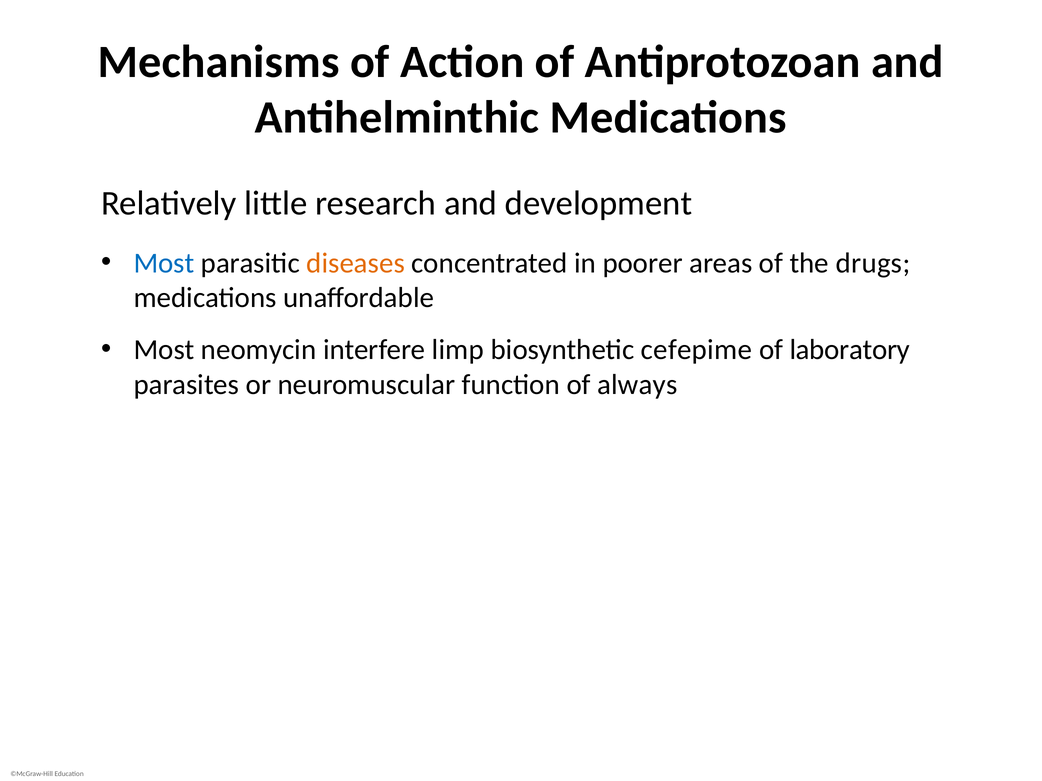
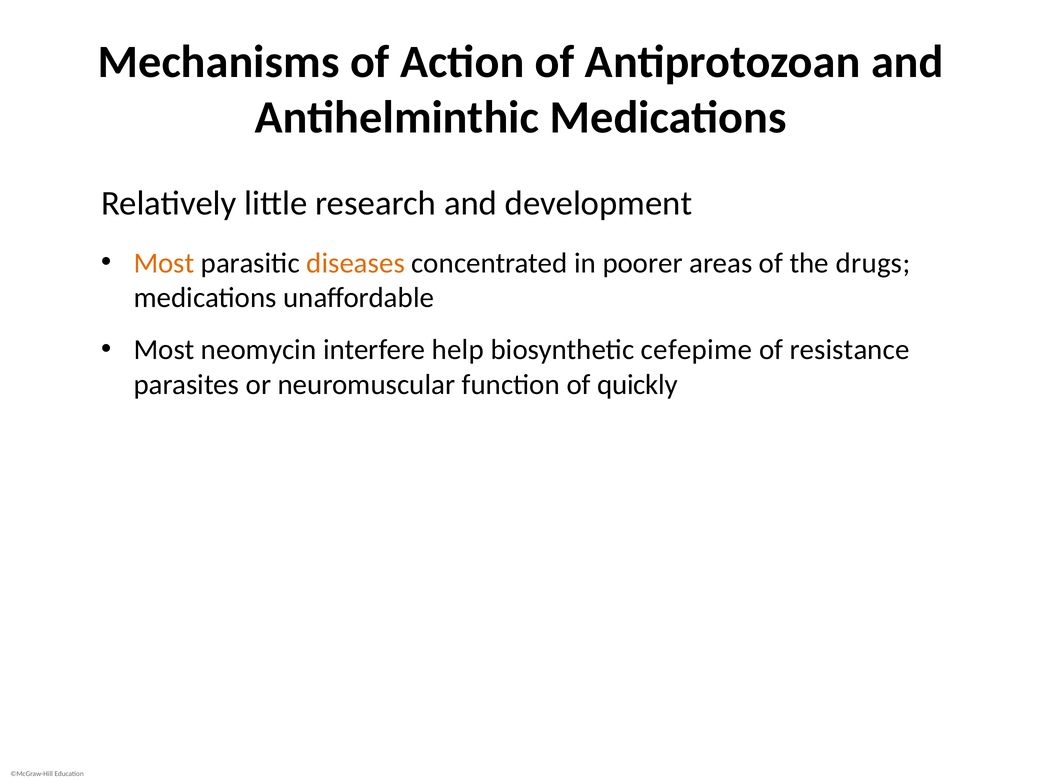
Most colour: blue -> orange (164, 263)
limp: limp -> help (458, 350)
laboratory: laboratory -> resistance (850, 350)
always: always -> quickly (637, 385)
